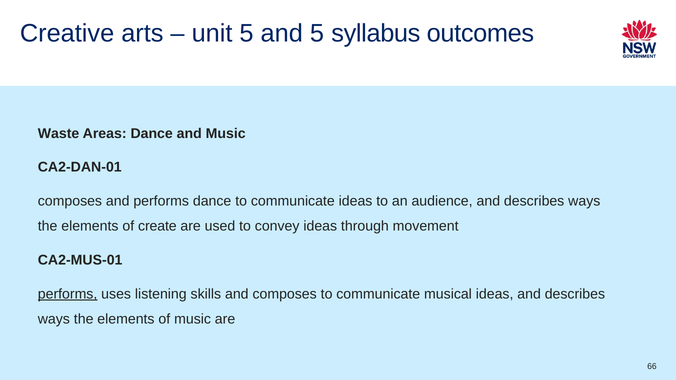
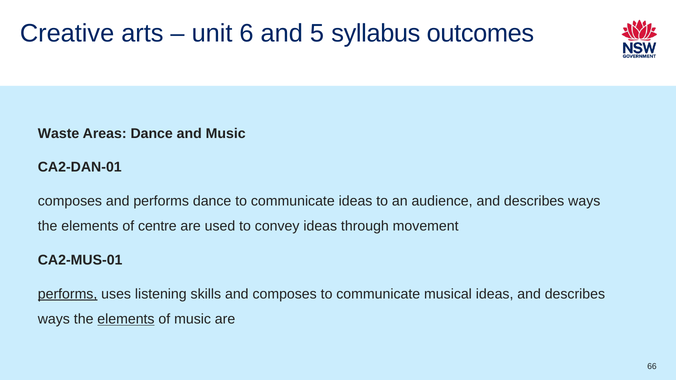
unit 5: 5 -> 6 (247, 33)
create: create -> centre (157, 226)
elements underline: none -> present (126, 319)
